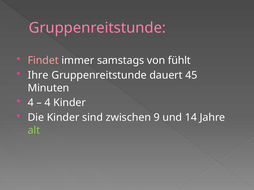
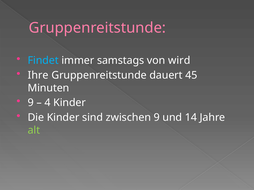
Findet colour: pink -> light blue (43, 61)
fühlt: fühlt -> wird (179, 61)
4: 4 -> 9 (31, 103)
